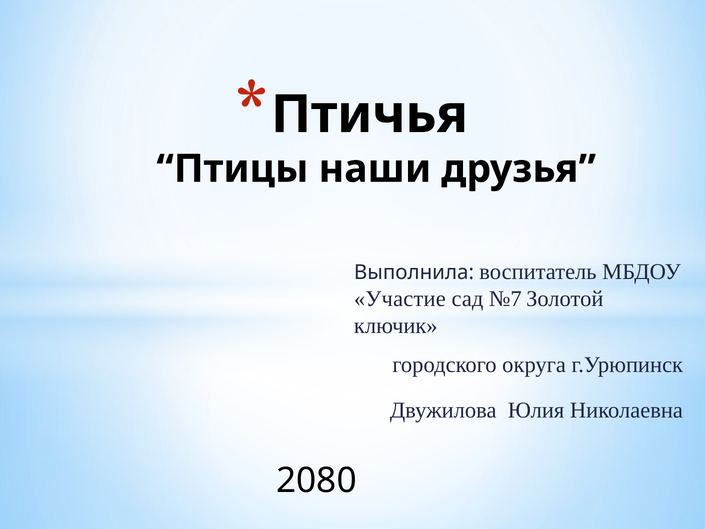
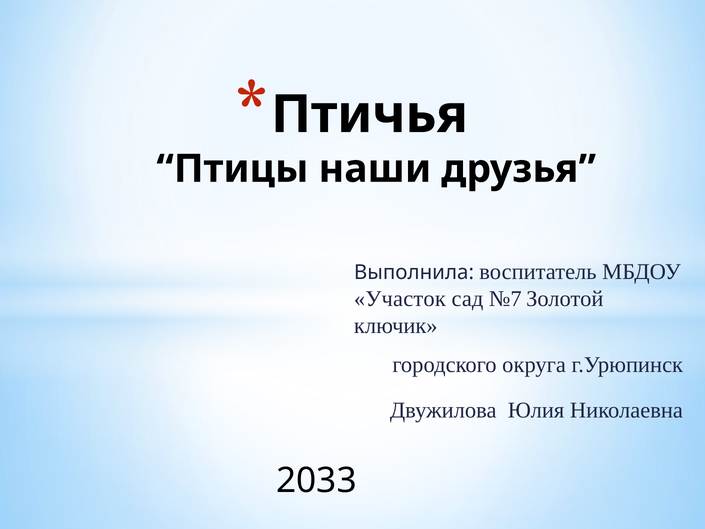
Участие: Участие -> Участок (400, 299)
2080: 2080 -> 2033 (316, 480)
